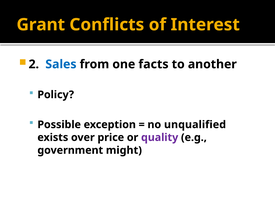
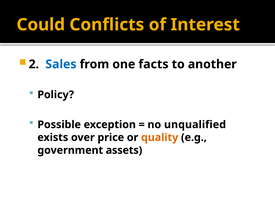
Grant: Grant -> Could (41, 25)
quality colour: purple -> orange (160, 138)
might: might -> assets (124, 150)
